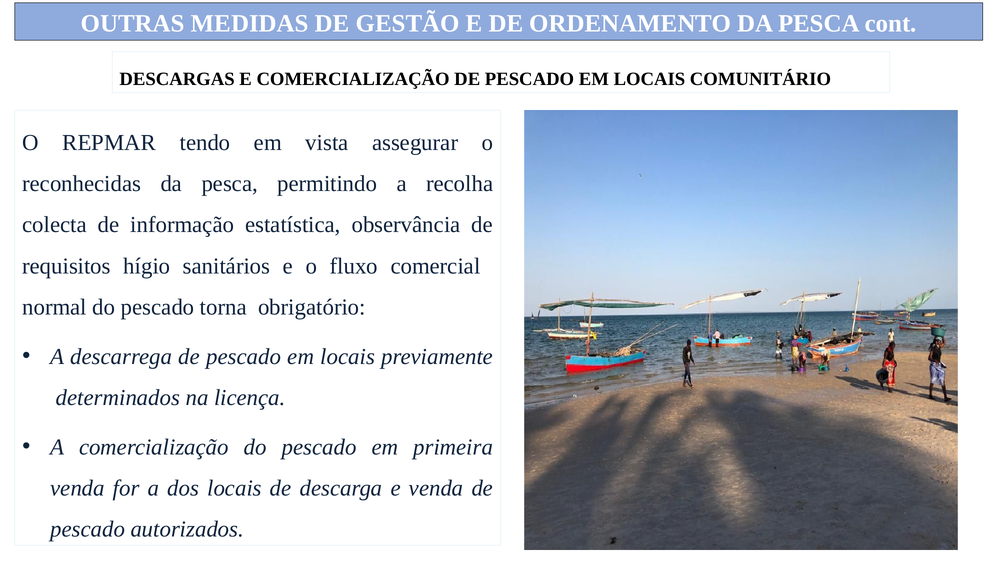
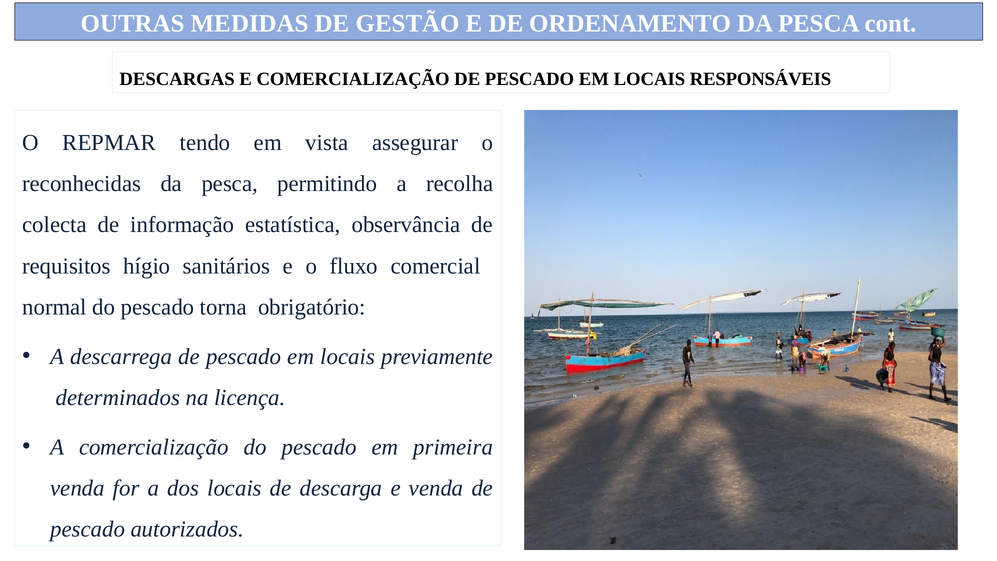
COMUNITÁRIO: COMUNITÁRIO -> RESPONSÁVEIS (761, 79)
